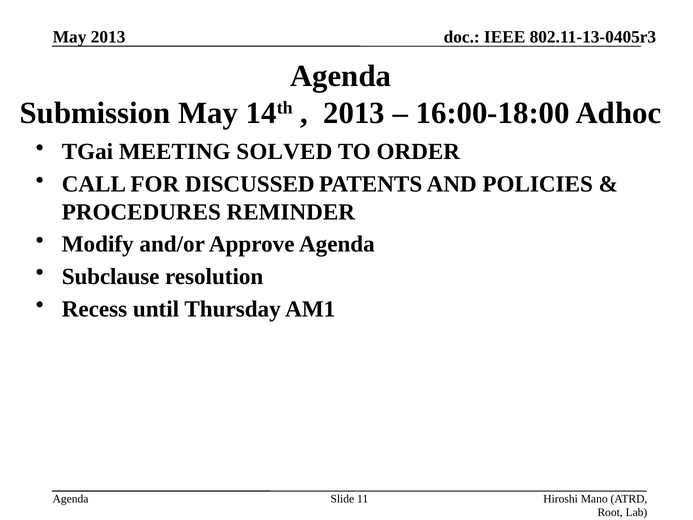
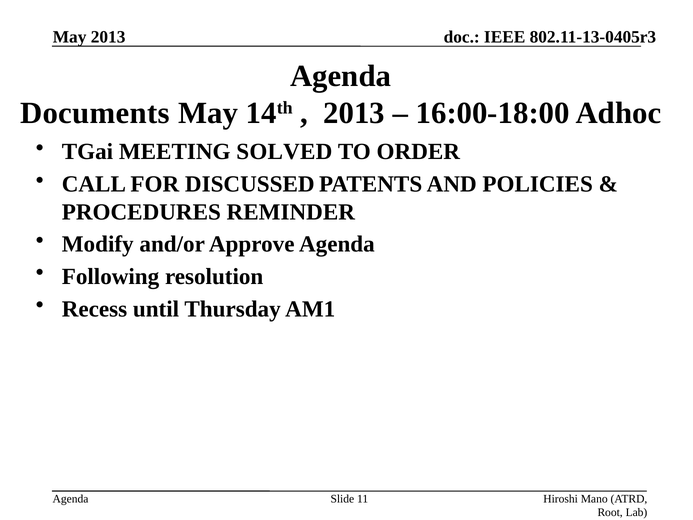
Submission: Submission -> Documents (95, 113)
Subclause: Subclause -> Following (111, 277)
